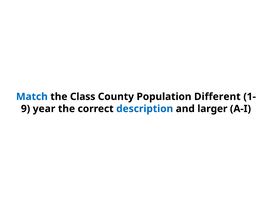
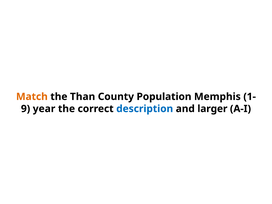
Match colour: blue -> orange (32, 97)
Class: Class -> Than (83, 97)
Different: Different -> Memphis (217, 97)
